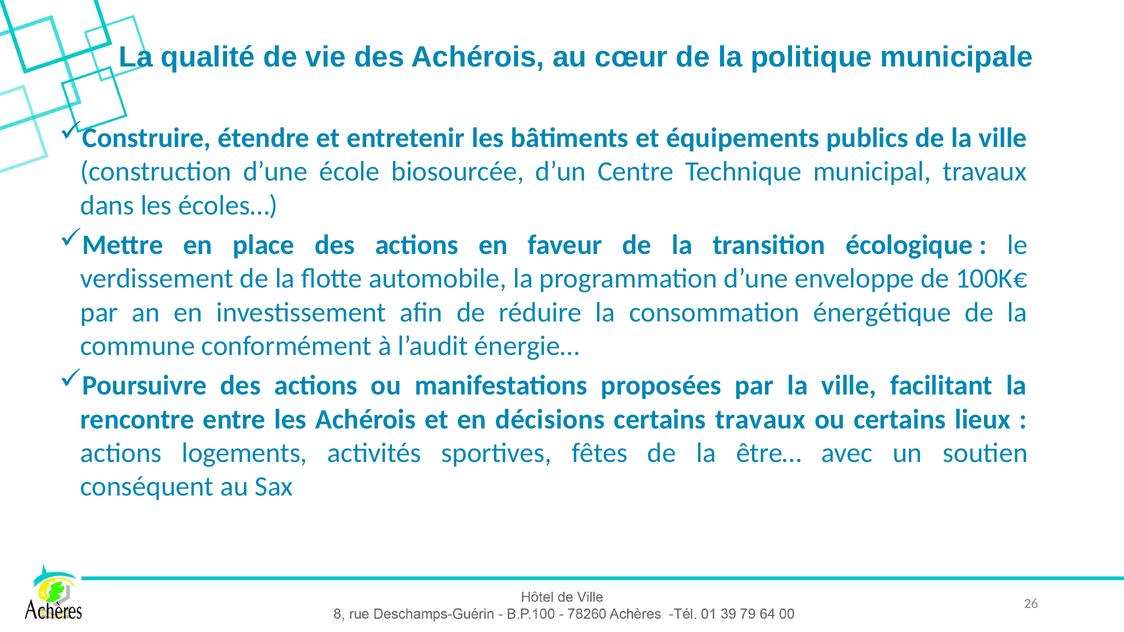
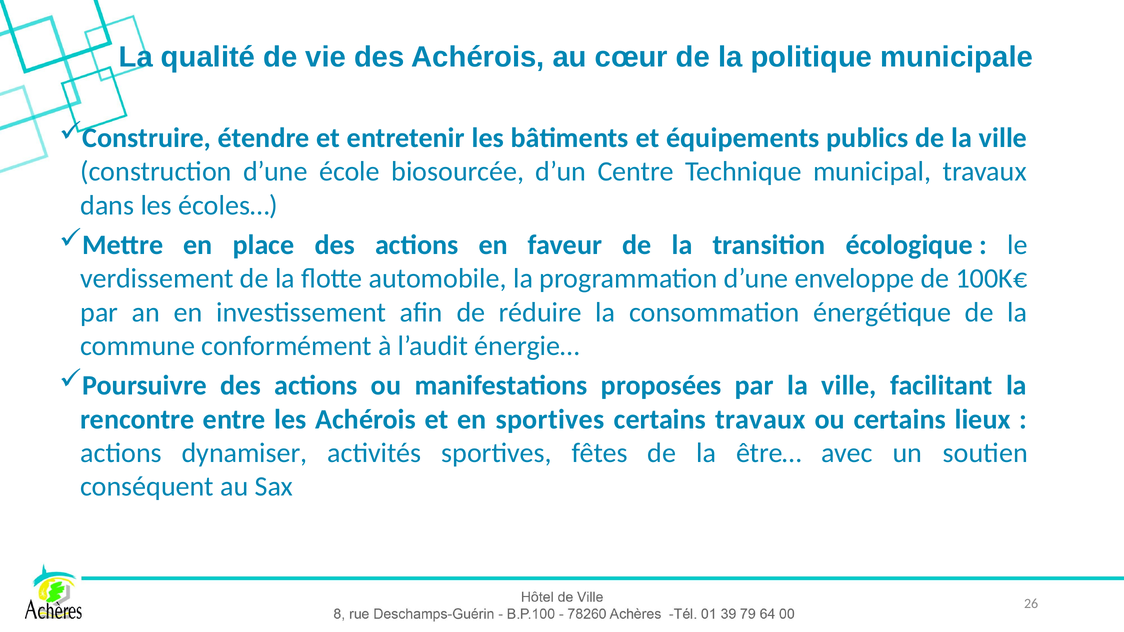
en décisions: décisions -> sportives (550, 419)
logements: logements -> dynamiser (245, 453)
